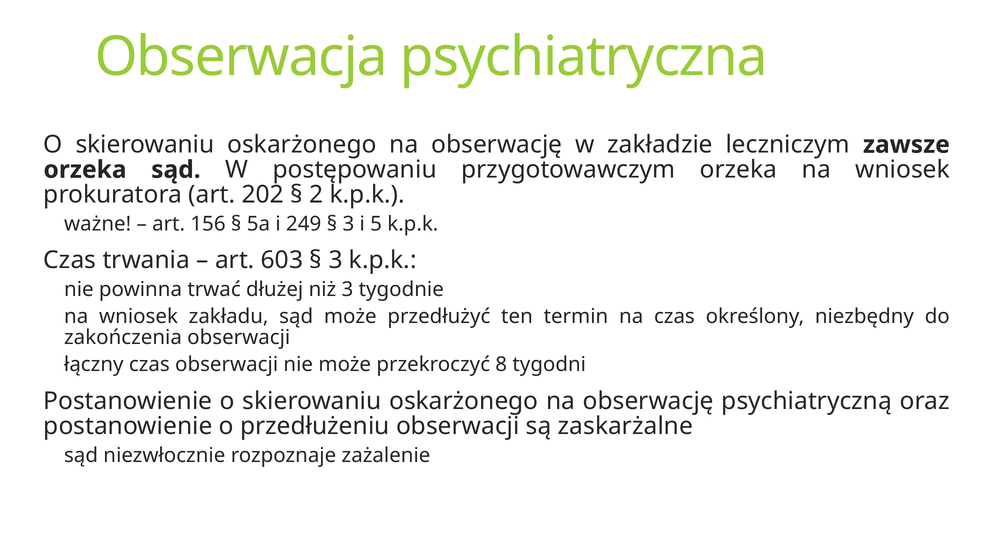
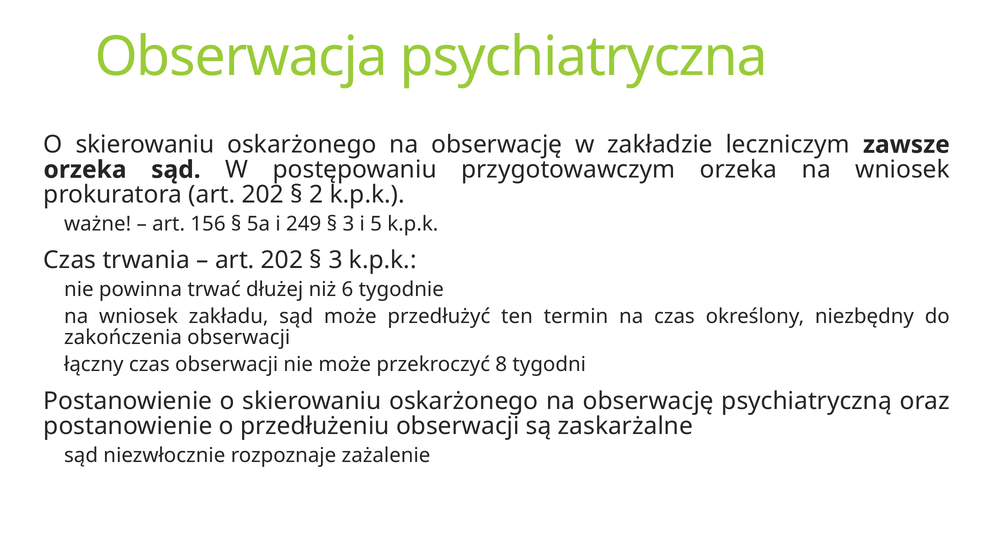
603: 603 -> 202 (282, 261)
niż 3: 3 -> 6 (347, 290)
